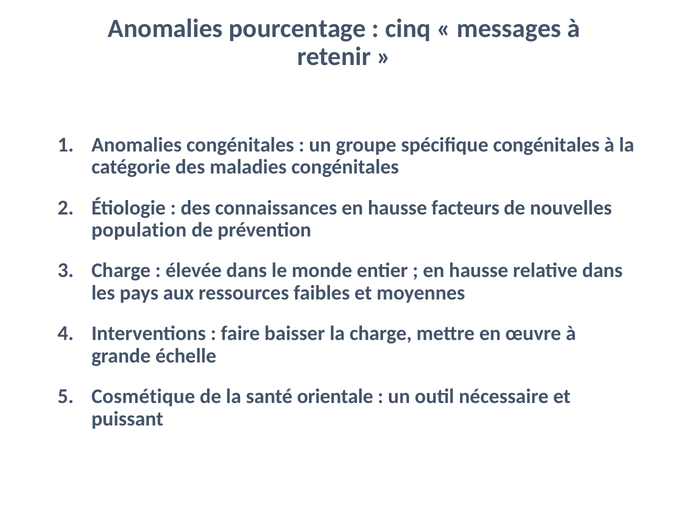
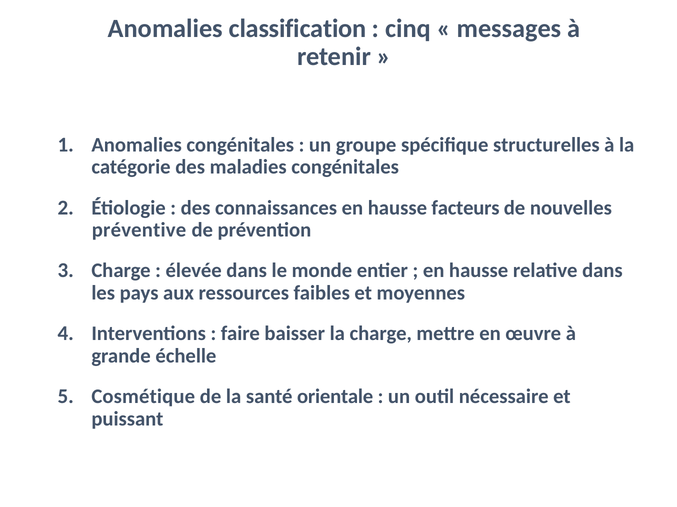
pourcentage: pourcentage -> classification (298, 28)
spécifique congénitales: congénitales -> structurelles (546, 145)
population: population -> préventive (139, 230)
